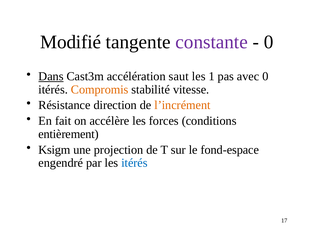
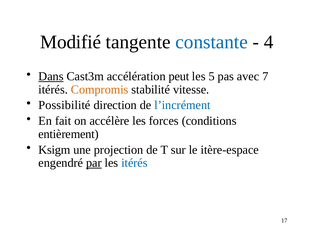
constante colour: purple -> blue (212, 42)
0: 0 -> 4 (269, 42)
saut: saut -> peut (179, 76)
1: 1 -> 5 (212, 76)
avec 0: 0 -> 7 (265, 76)
Résistance: Résistance -> Possibilité (64, 105)
l’incrément colour: orange -> blue (182, 105)
fond-espace: fond-espace -> itère-espace (230, 149)
par underline: none -> present (94, 163)
